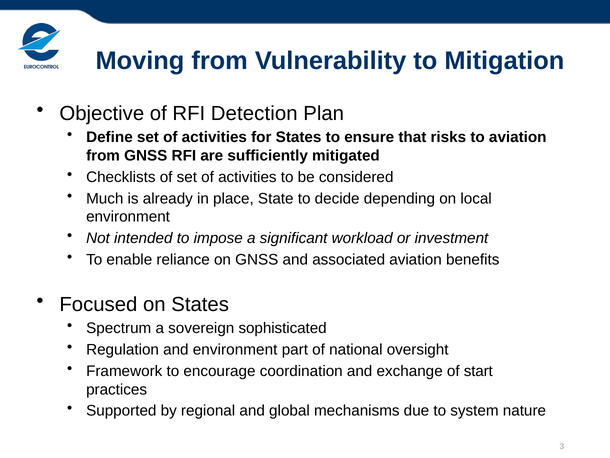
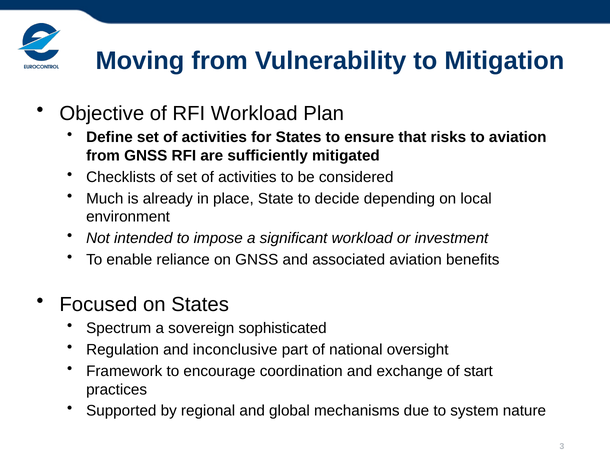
RFI Detection: Detection -> Workload (254, 113)
and environment: environment -> inconclusive (235, 349)
